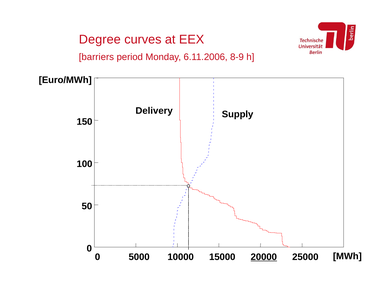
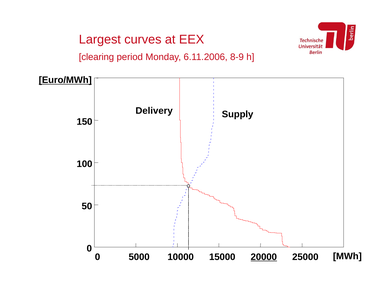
Degree: Degree -> Largest (100, 39)
barriers: barriers -> clearing (96, 57)
Euro/MWh underline: none -> present (65, 80)
